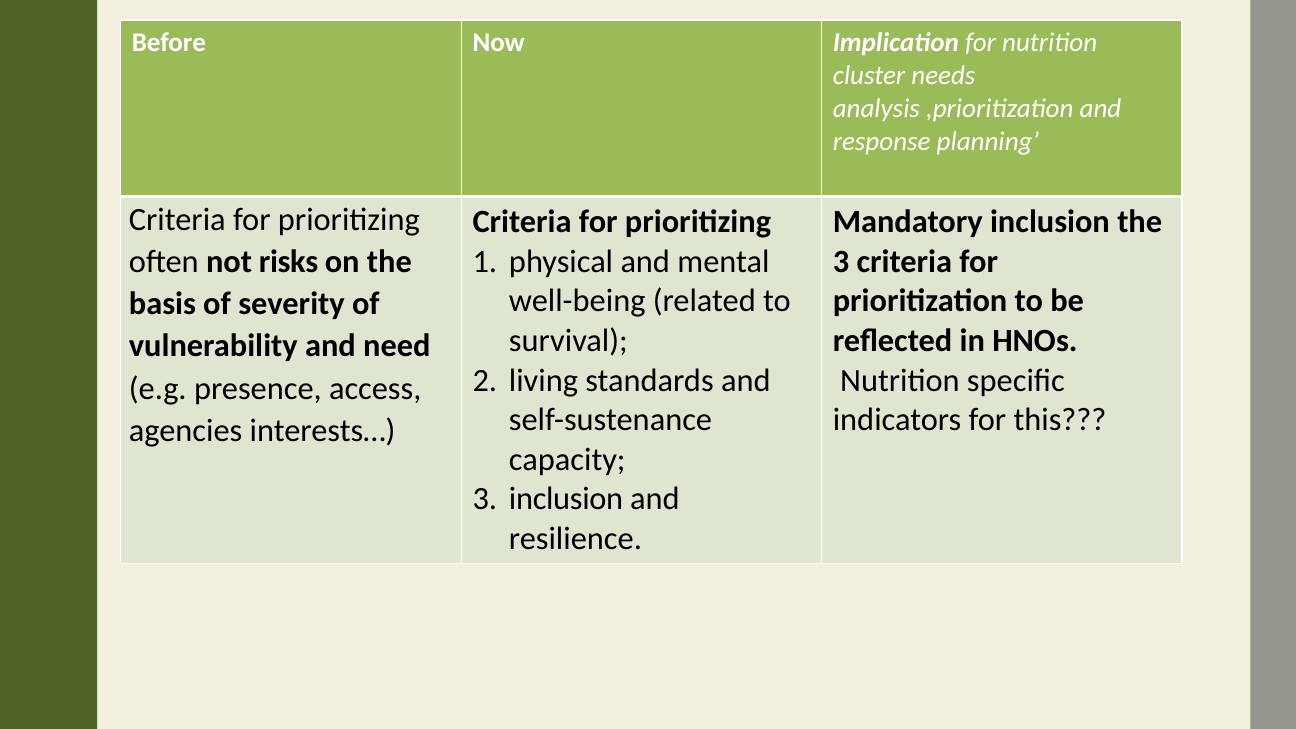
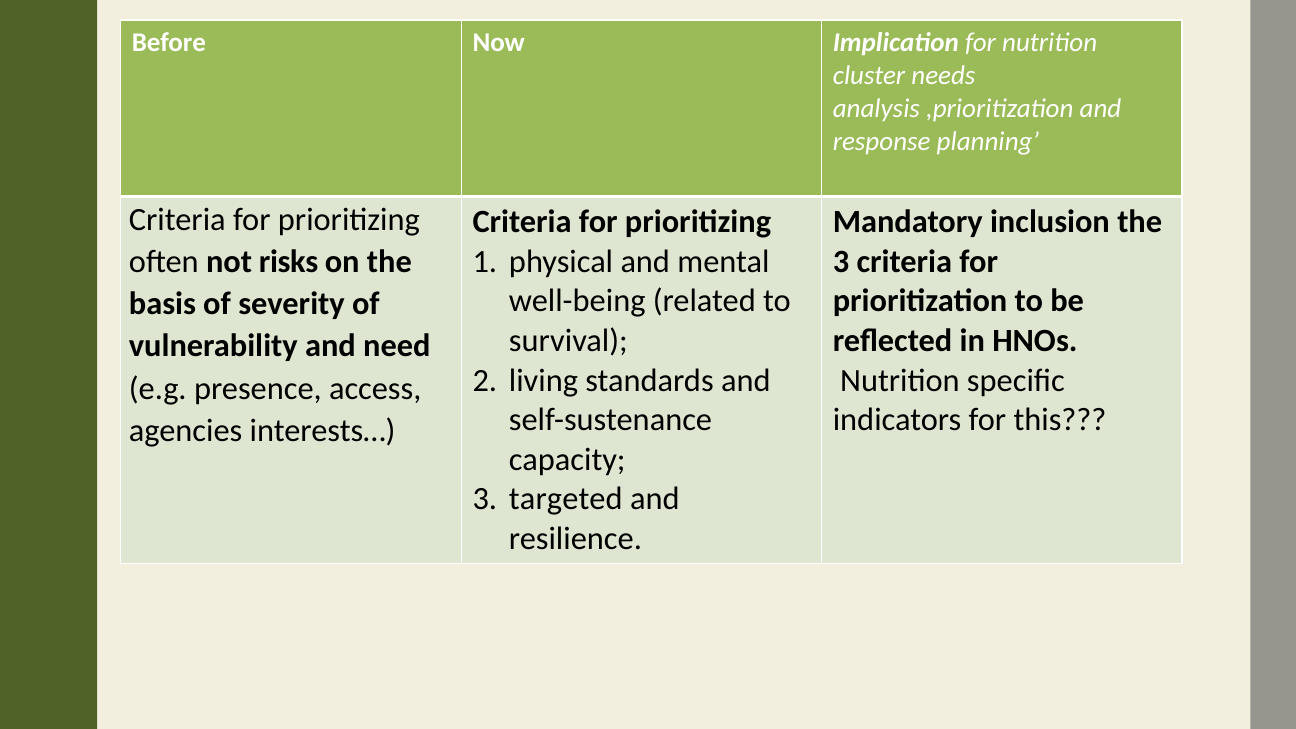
3 inclusion: inclusion -> targeted (566, 499)
